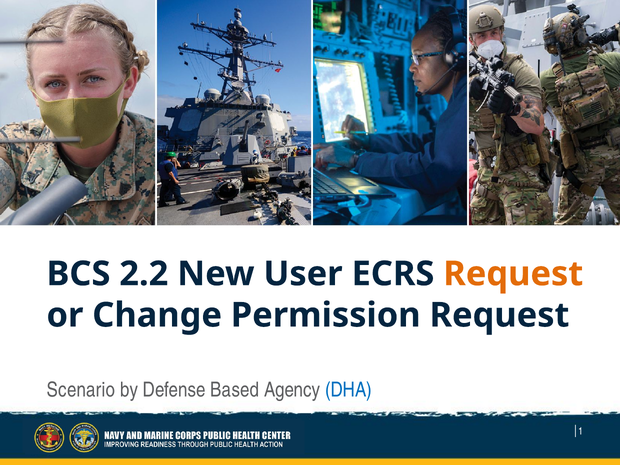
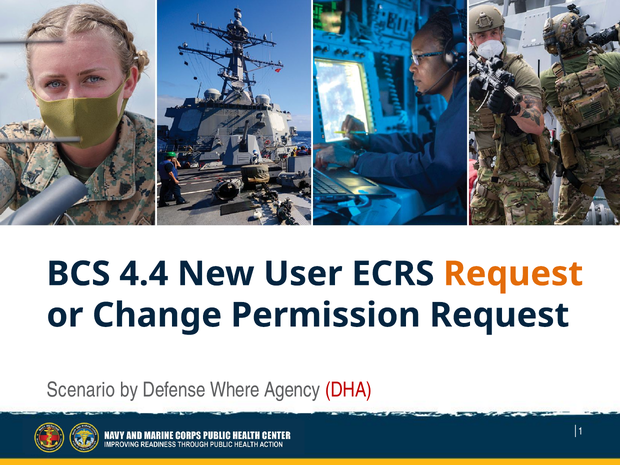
2.2: 2.2 -> 4.4 (144, 274)
Based: Based -> Where (235, 390)
DHA colour: blue -> red (349, 390)
